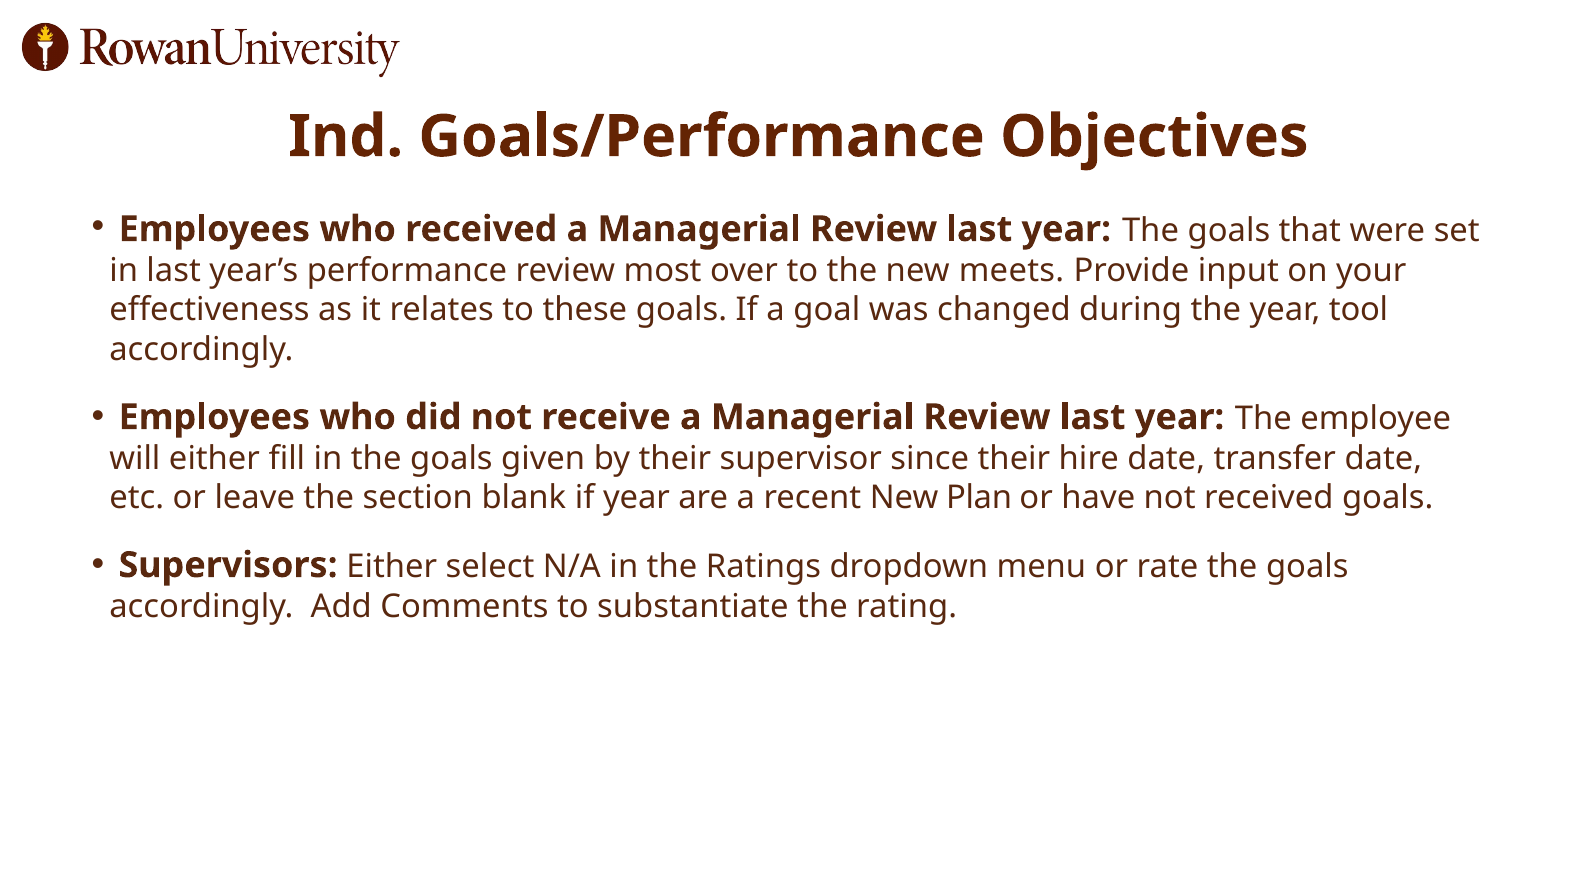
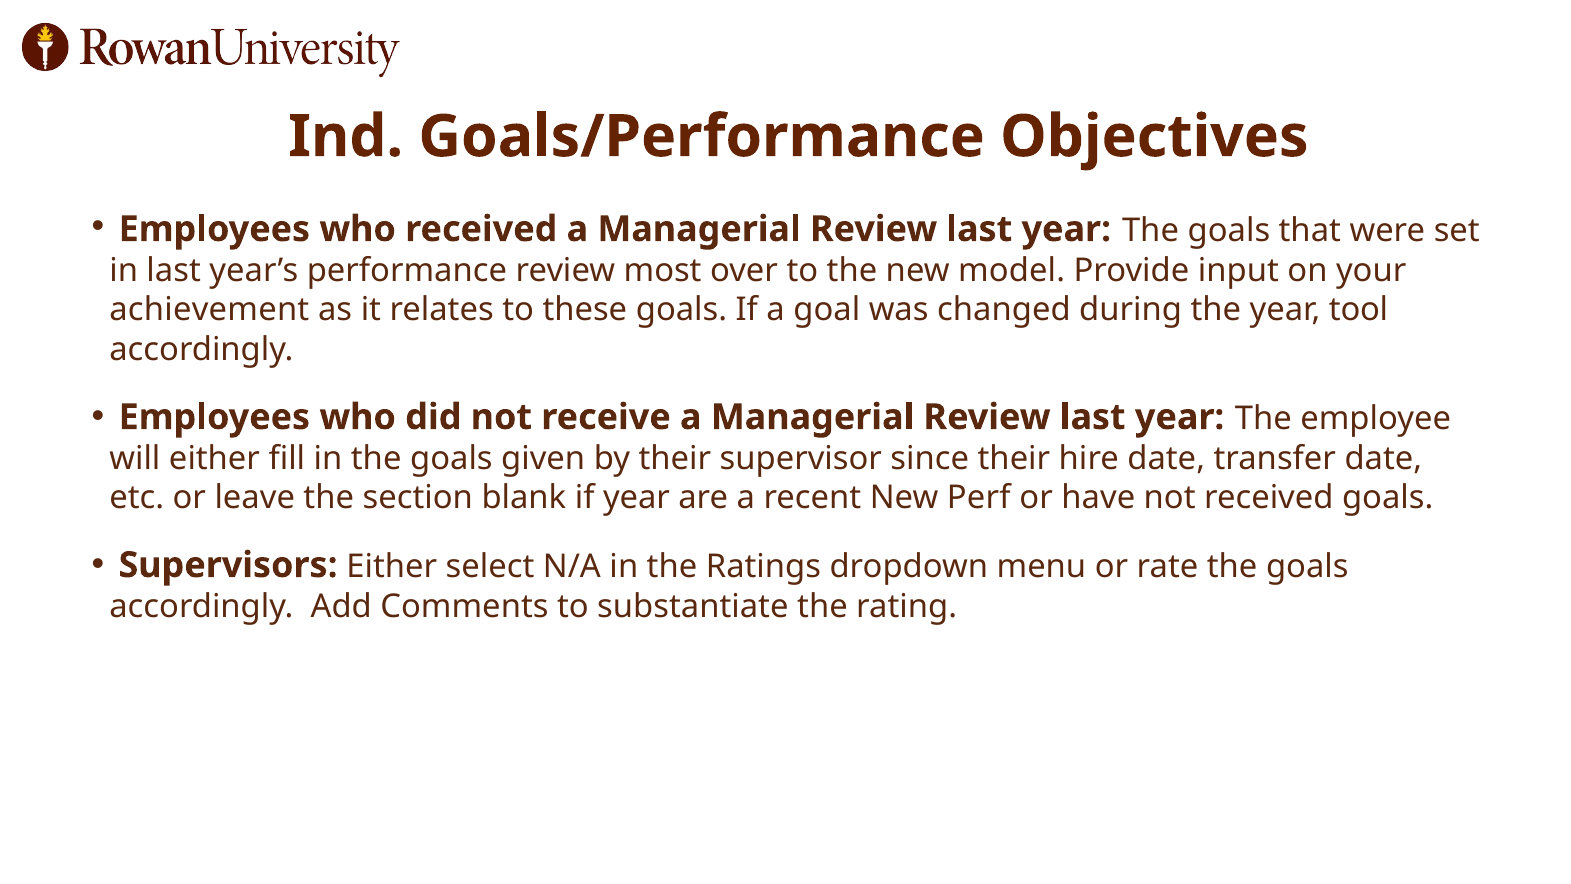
meets: meets -> model (1012, 271)
effectiveness: effectiveness -> achievement (209, 310)
Plan: Plan -> Perf (979, 497)
